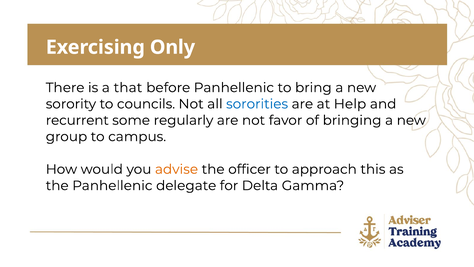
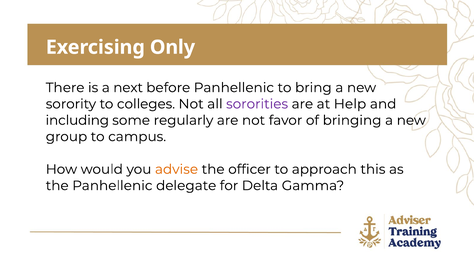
that: that -> next (128, 88)
councils: councils -> colleges (146, 104)
sororities colour: blue -> purple (257, 104)
recurrent: recurrent -> including (77, 120)
